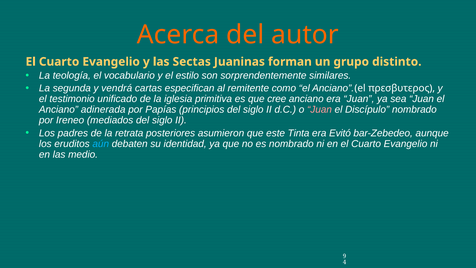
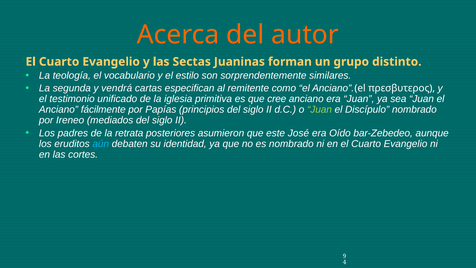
adinerada: adinerada -> fácilmente (103, 110)
Juan colour: pink -> light green (319, 110)
Tinta: Tinta -> José (298, 133)
Evitó: Evitó -> Oído (340, 133)
medio: medio -> cortes (83, 154)
